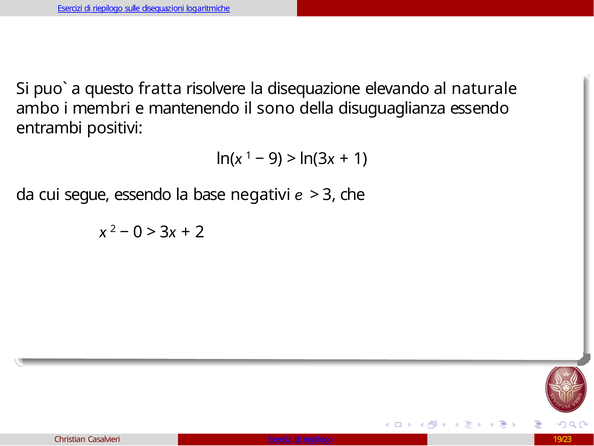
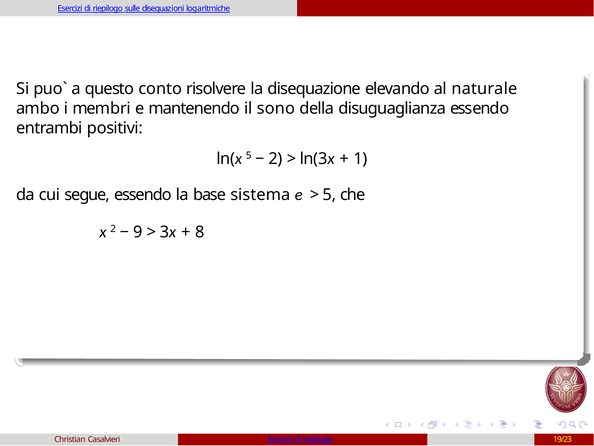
fratta: fratta -> conto (160, 89)
ln(x 1: 1 -> 5 (249, 155)
9: 9 -> 2 (276, 159)
negativi: negativi -> sistema (260, 195)
3: 3 -> 5 (329, 195)
0: 0 -> 9 (138, 232)
2: 2 -> 8 (200, 232)
